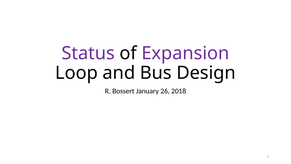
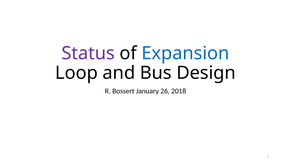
Expansion colour: purple -> blue (185, 53)
